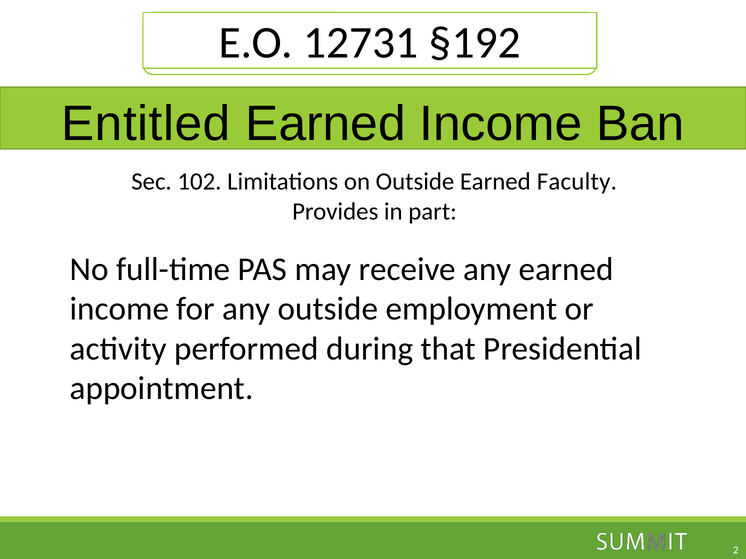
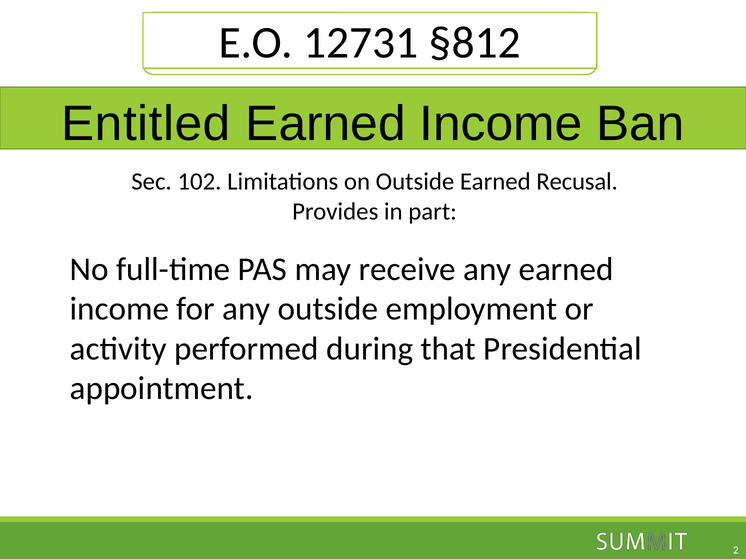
§192: §192 -> §812 (475, 43)
Faculty: Faculty -> Recusal (577, 182)
